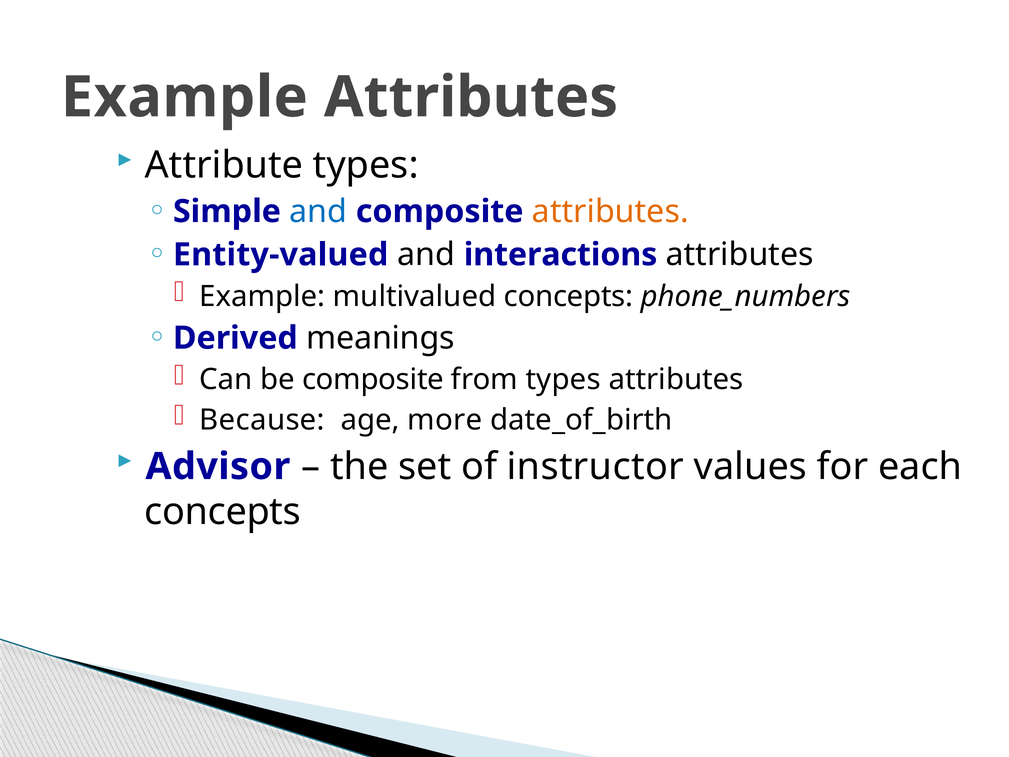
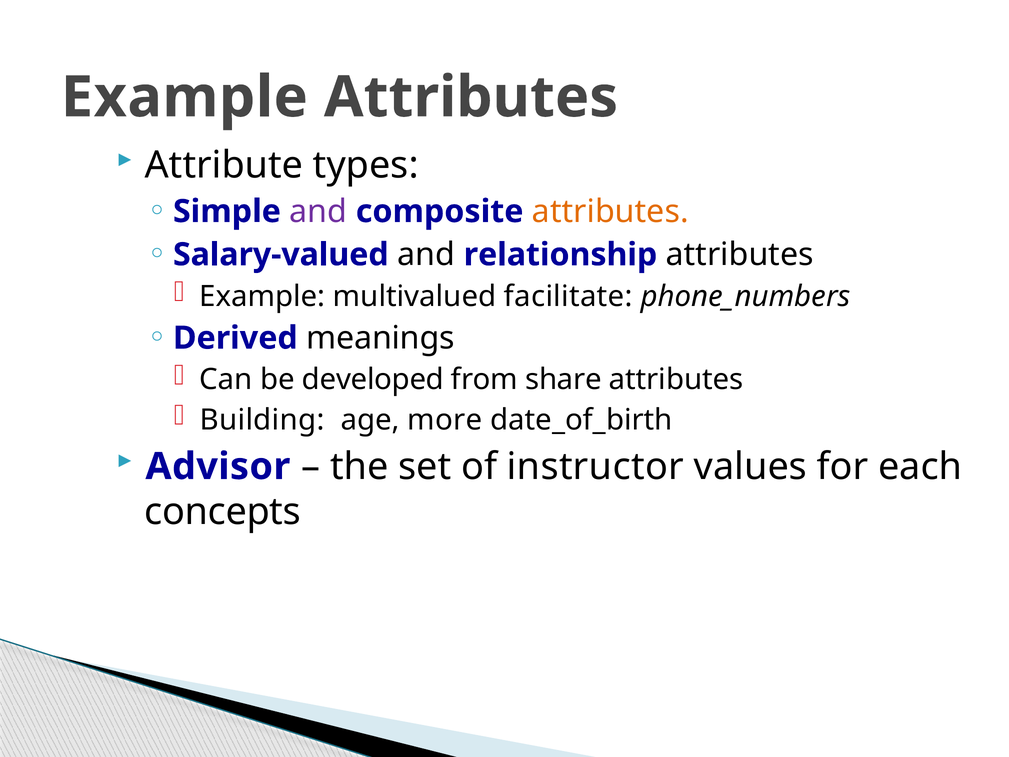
and colour: blue -> purple (318, 211)
Entity-valued: Entity-valued -> Salary-valued (281, 255)
interactions: interactions -> relationship (561, 255)
multivalued concepts: concepts -> facilitate (568, 296)
be composite: composite -> developed (373, 380)
from types: types -> share (563, 380)
Because: Because -> Building (262, 420)
